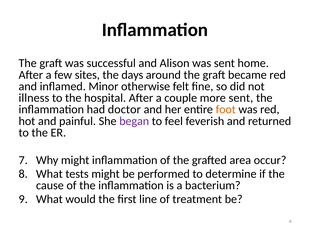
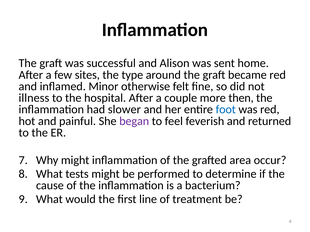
days: days -> type (132, 75)
more sent: sent -> then (241, 98)
doctor: doctor -> slower (124, 110)
foot colour: orange -> blue (226, 110)
